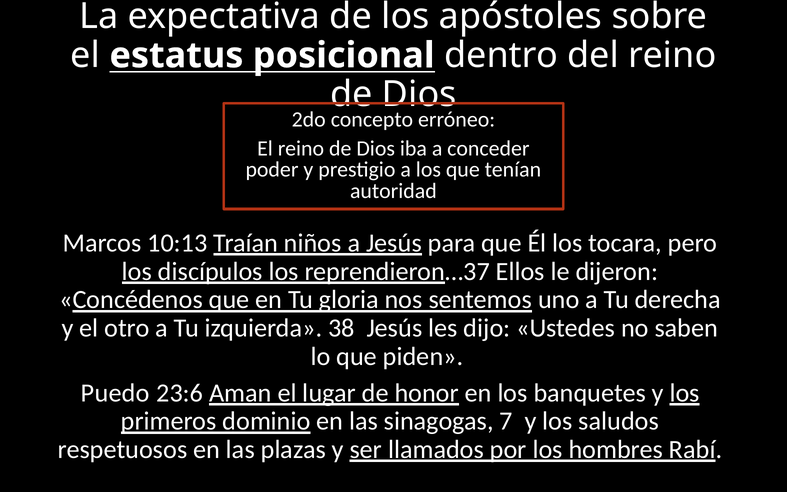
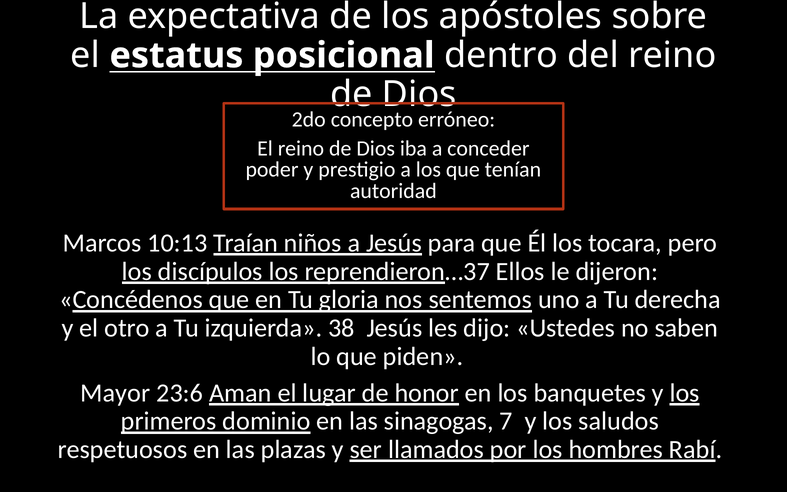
Puedo: Puedo -> Mayor (115, 393)
